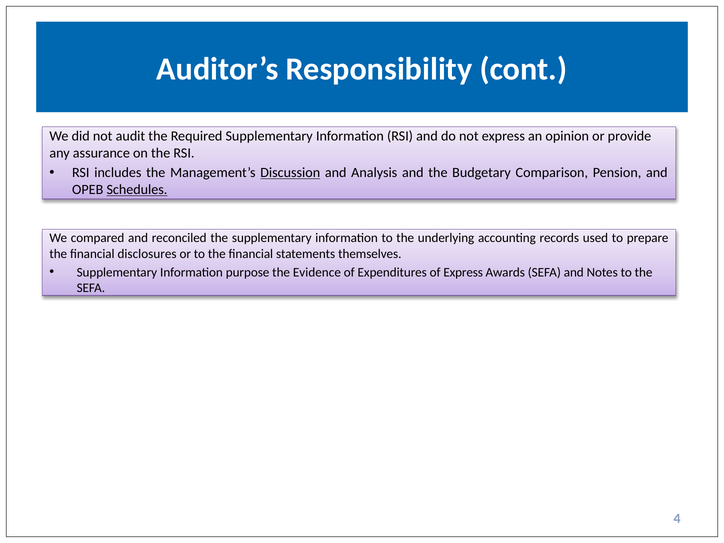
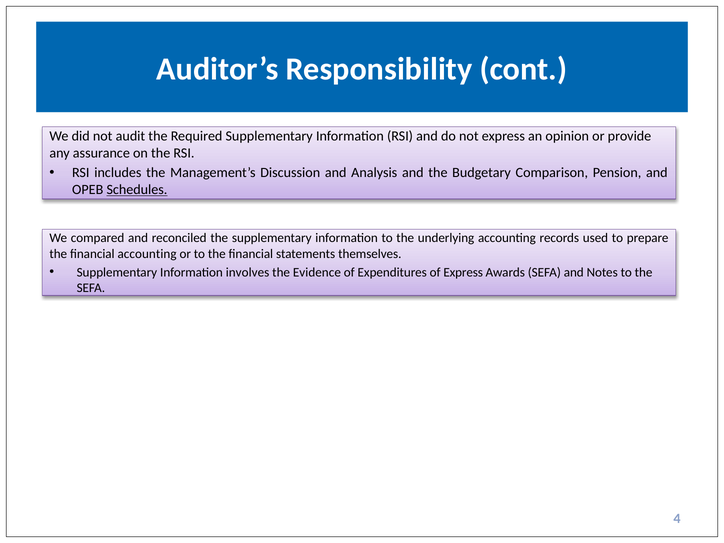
Discussion underline: present -> none (290, 173)
financial disclosures: disclosures -> accounting (147, 254)
purpose: purpose -> involves (248, 272)
